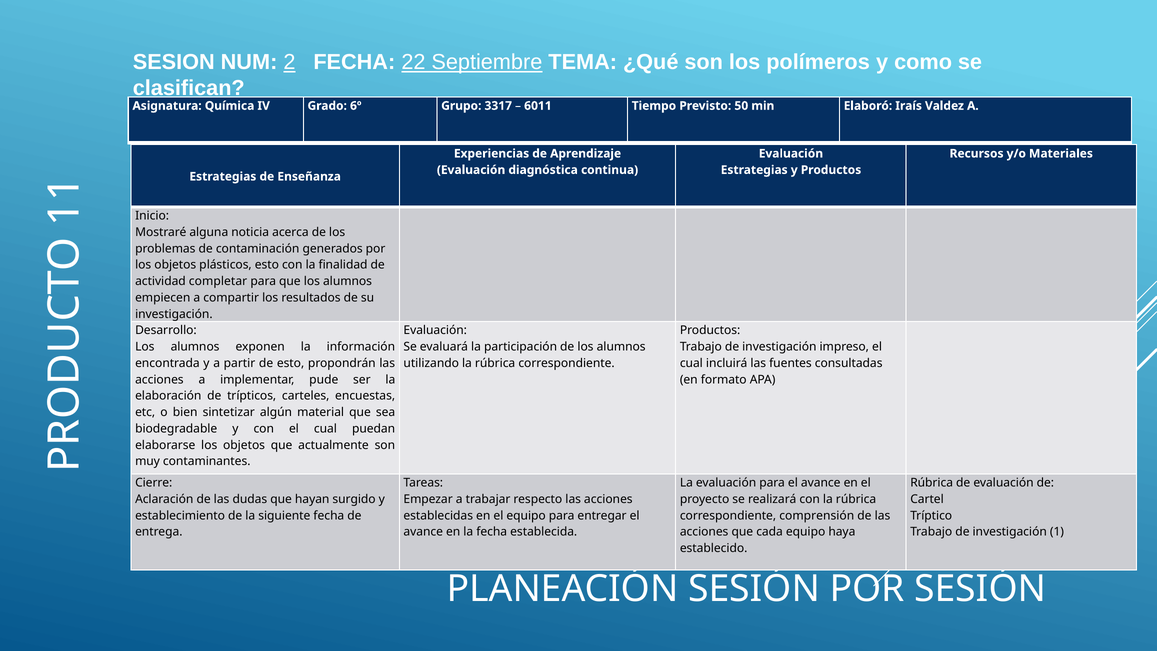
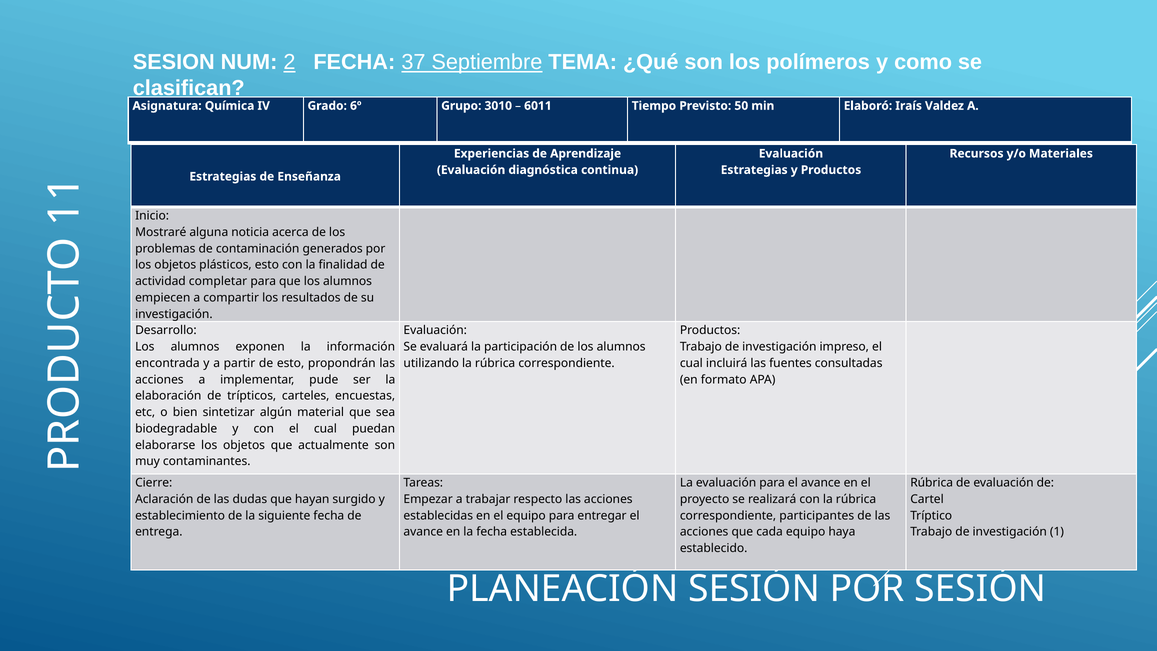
22: 22 -> 37 (413, 62)
3317: 3317 -> 3010 (498, 106)
comprensión: comprensión -> participantes (817, 515)
